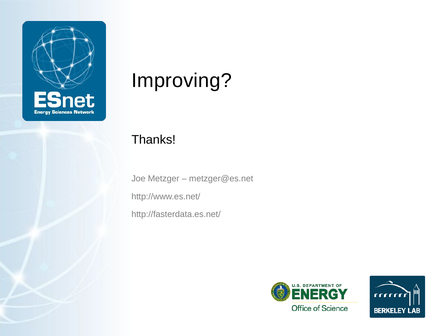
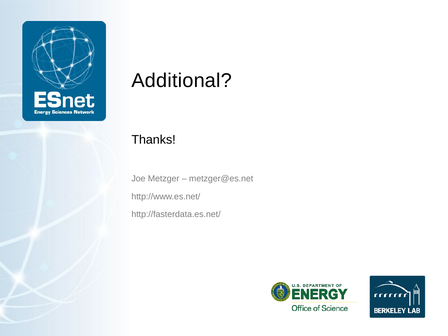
Improving: Improving -> Additional (182, 80)
